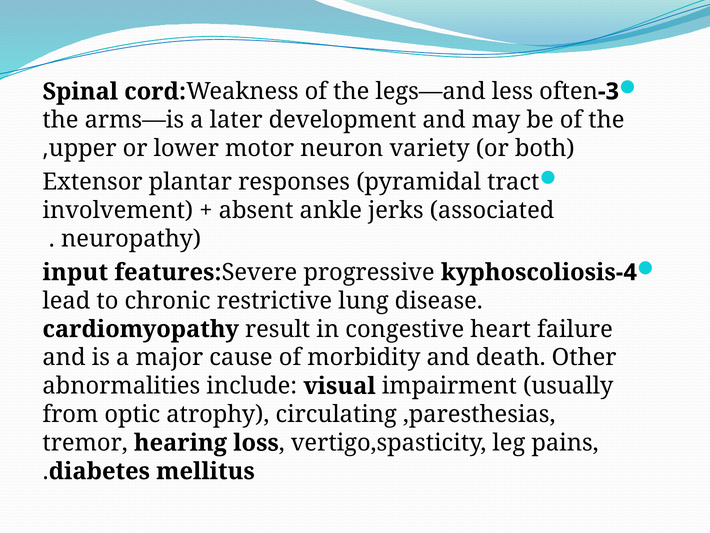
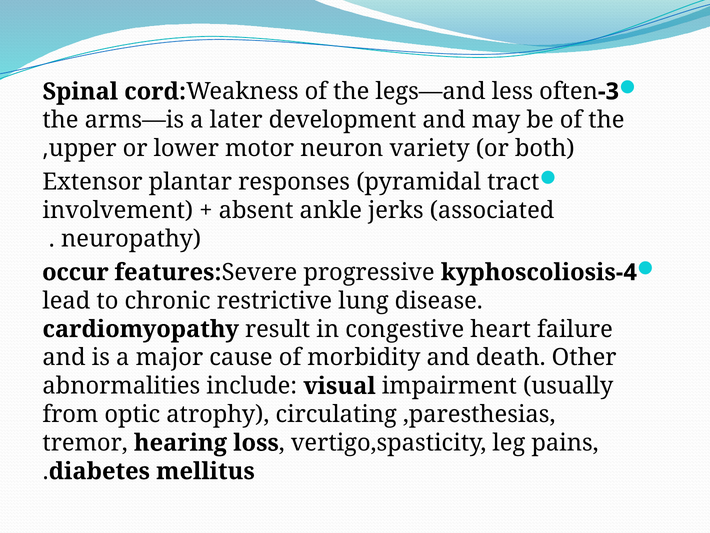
input: input -> occur (75, 272)
